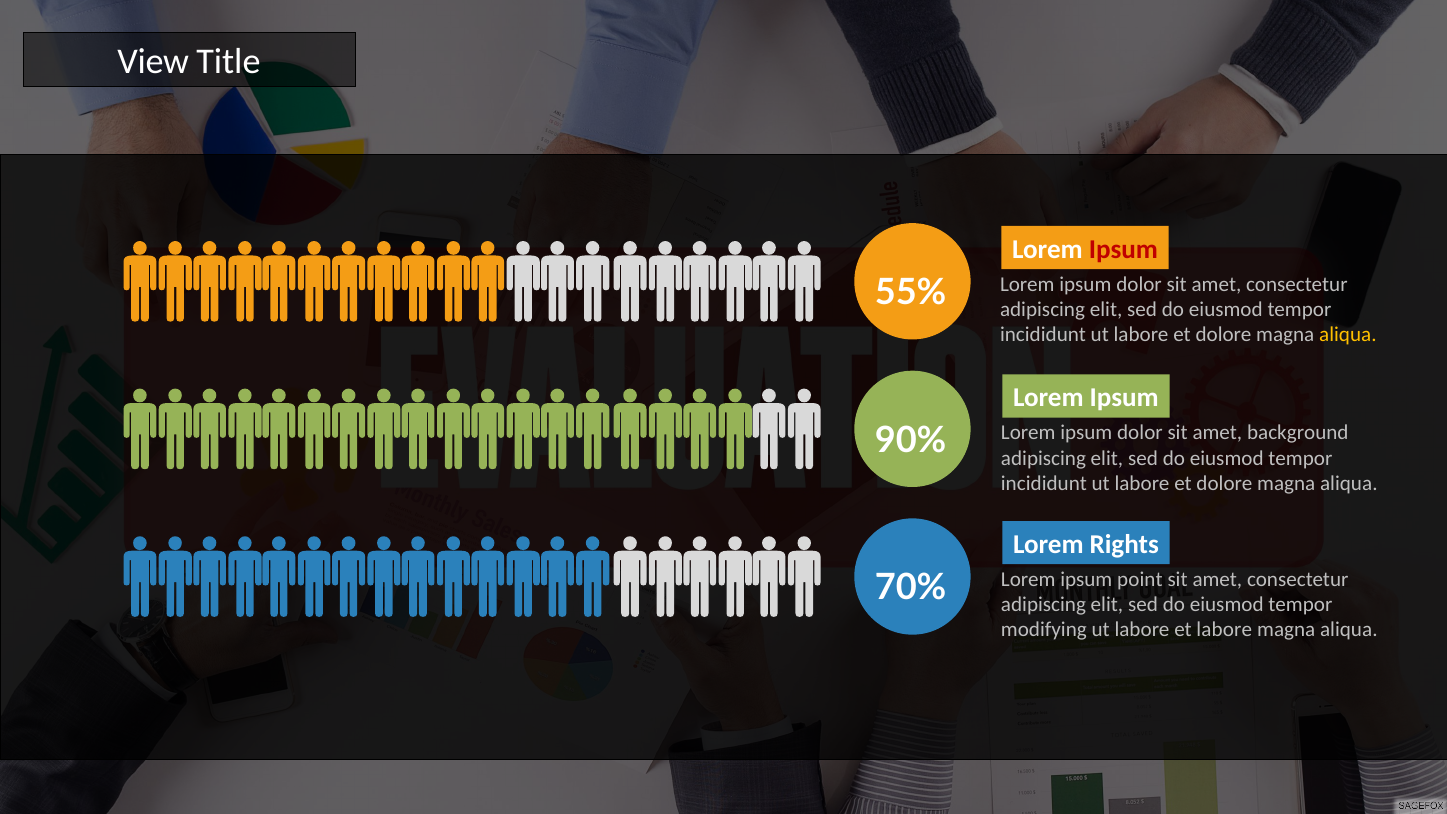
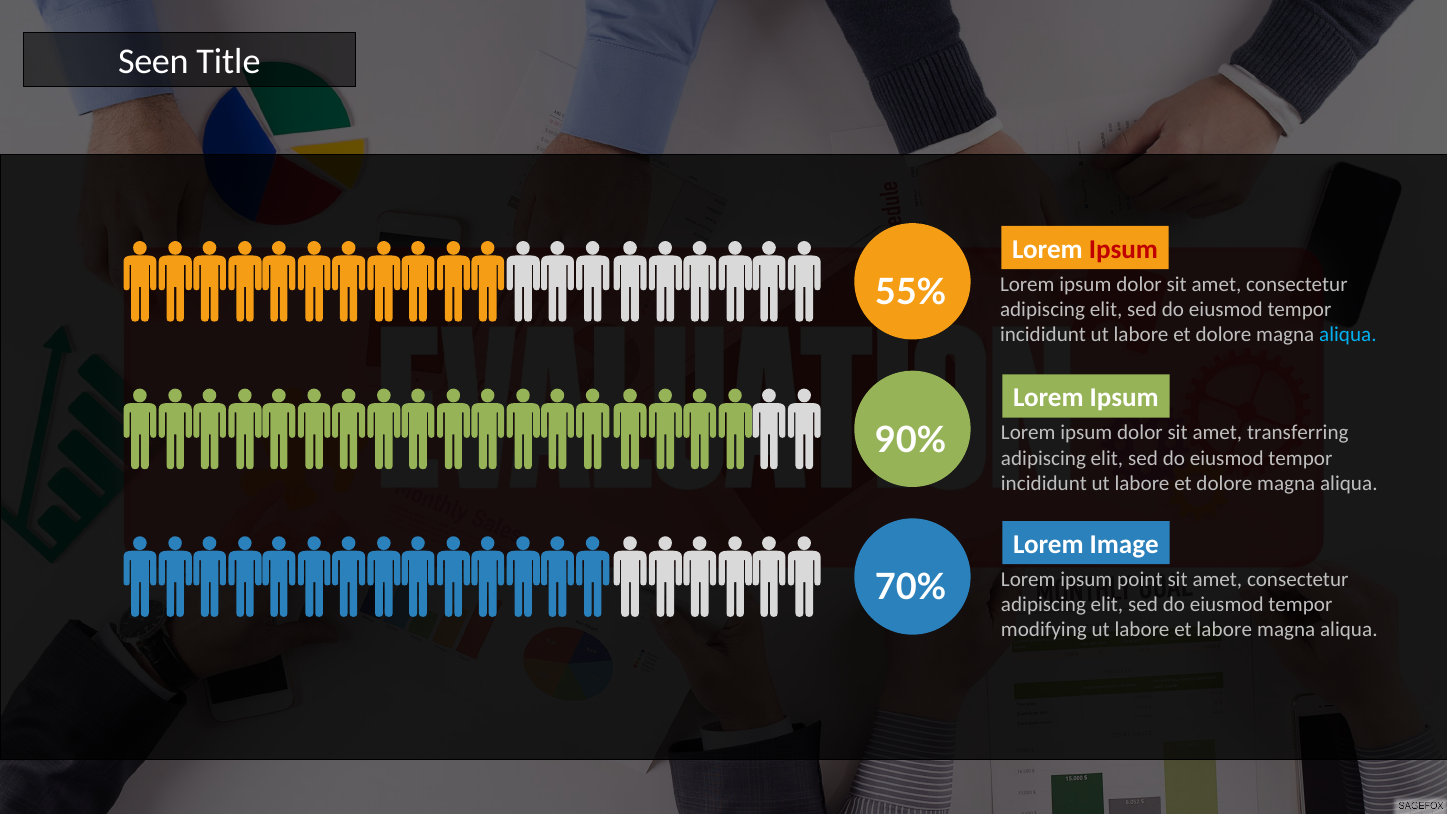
View: View -> Seen (153, 62)
aliqua colour: yellow -> light blue (1348, 335)
background: background -> transferring (1298, 433)
Rights: Rights -> Image (1124, 545)
